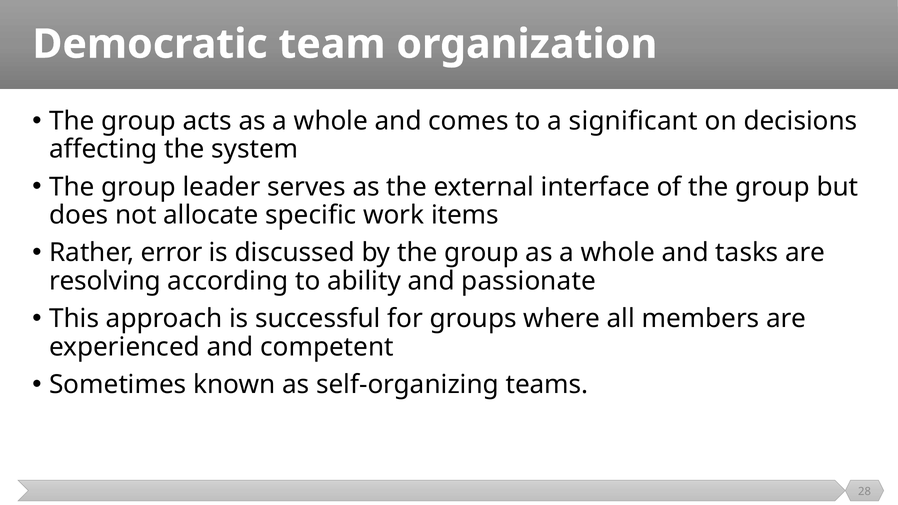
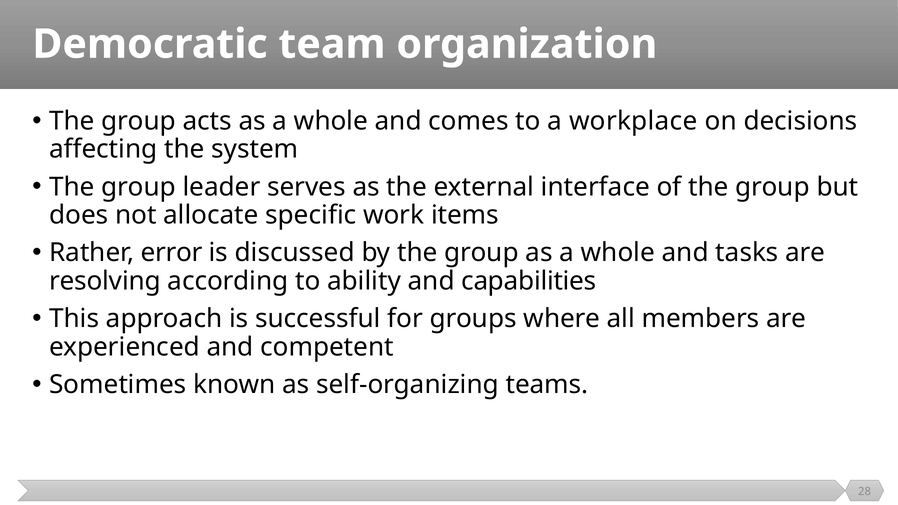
significant: significant -> workplace (633, 121)
passionate: passionate -> capabilities (529, 281)
